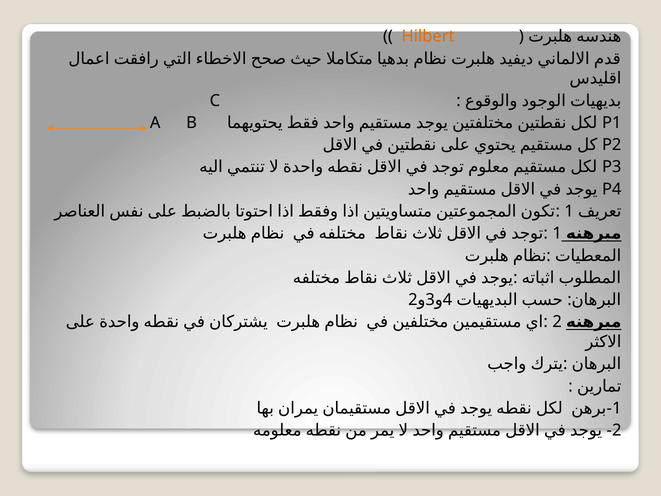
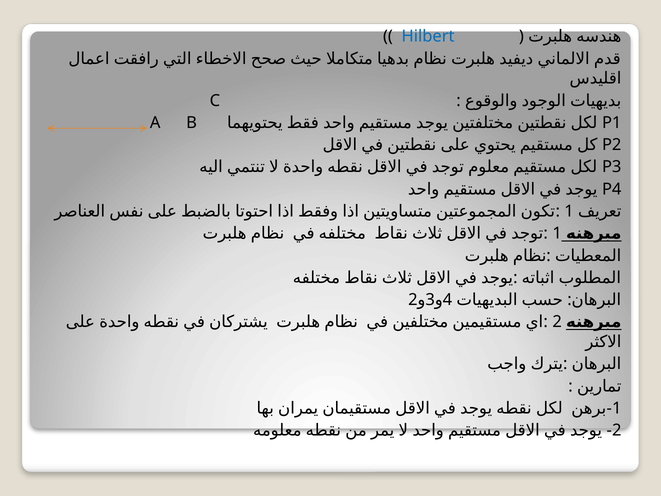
Hilbert colour: orange -> blue (428, 37)
